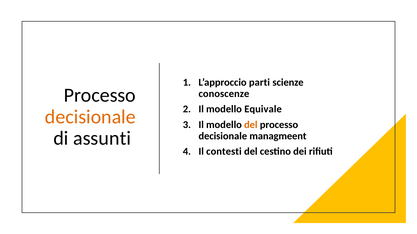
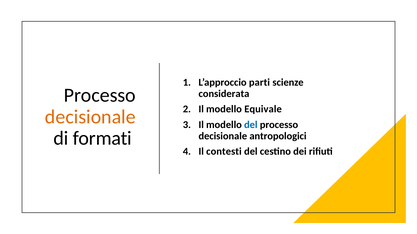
conoscenze: conoscenze -> considerata (224, 94)
del colour: orange -> blue (251, 125)
assunti: assunti -> formati (102, 139)
managmeent: managmeent -> antropologici (278, 136)
